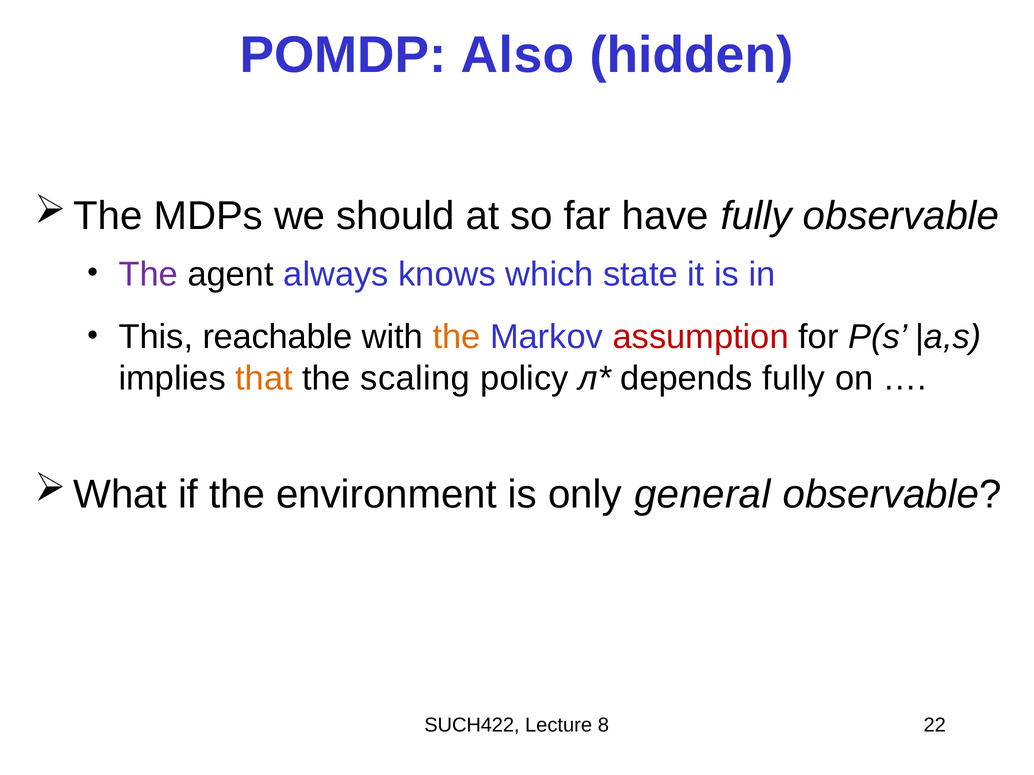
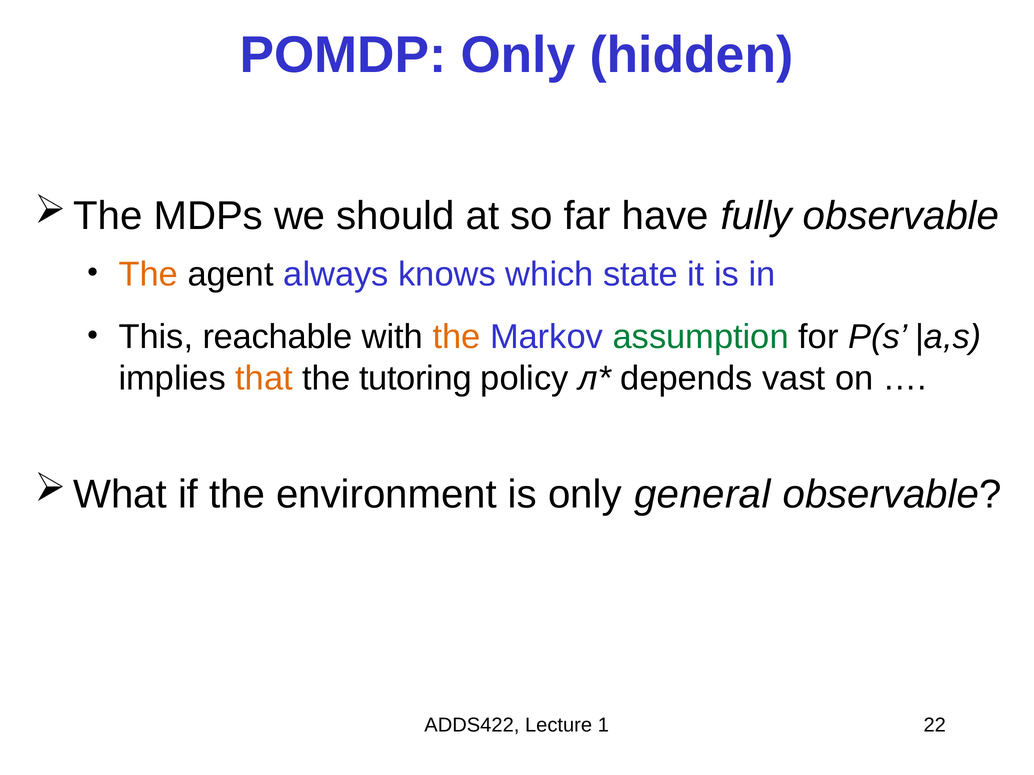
POMDP Also: Also -> Only (518, 55)
The colour: purple -> orange (148, 275)
assumption colour: red -> green (701, 337)
scaling: scaling -> tutoring (415, 379)
depends fully: fully -> vast (794, 379)
SUCH422: SUCH422 -> ADDS422 (472, 725)
8: 8 -> 1 (603, 725)
